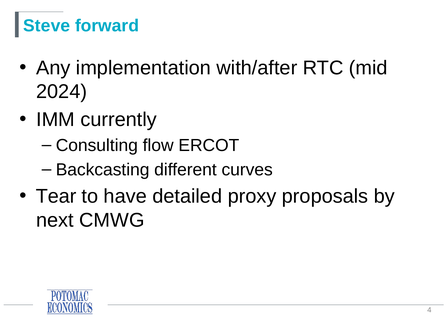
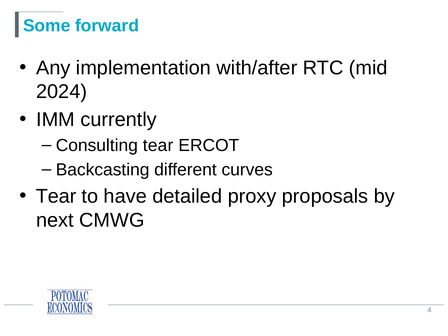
Steve: Steve -> Some (47, 26)
Consulting flow: flow -> tear (158, 145)
